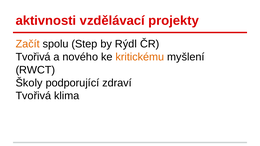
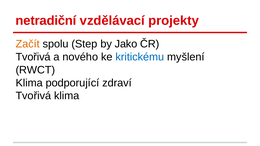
aktivnosti: aktivnosti -> netradiční (46, 21)
Rýdl: Rýdl -> Jako (126, 44)
kritickému colour: orange -> blue (140, 57)
Školy: Školy -> Klima (29, 83)
